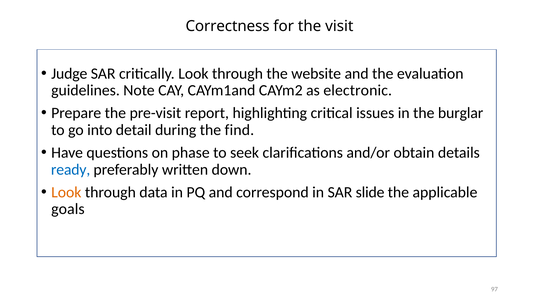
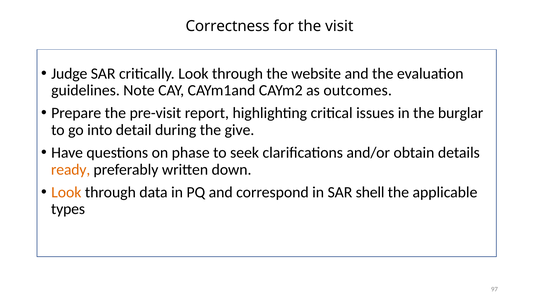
electronic: electronic -> outcomes (358, 91)
find: find -> give (239, 130)
ready colour: blue -> orange (71, 170)
slide: slide -> shell (370, 192)
goals: goals -> types (68, 209)
